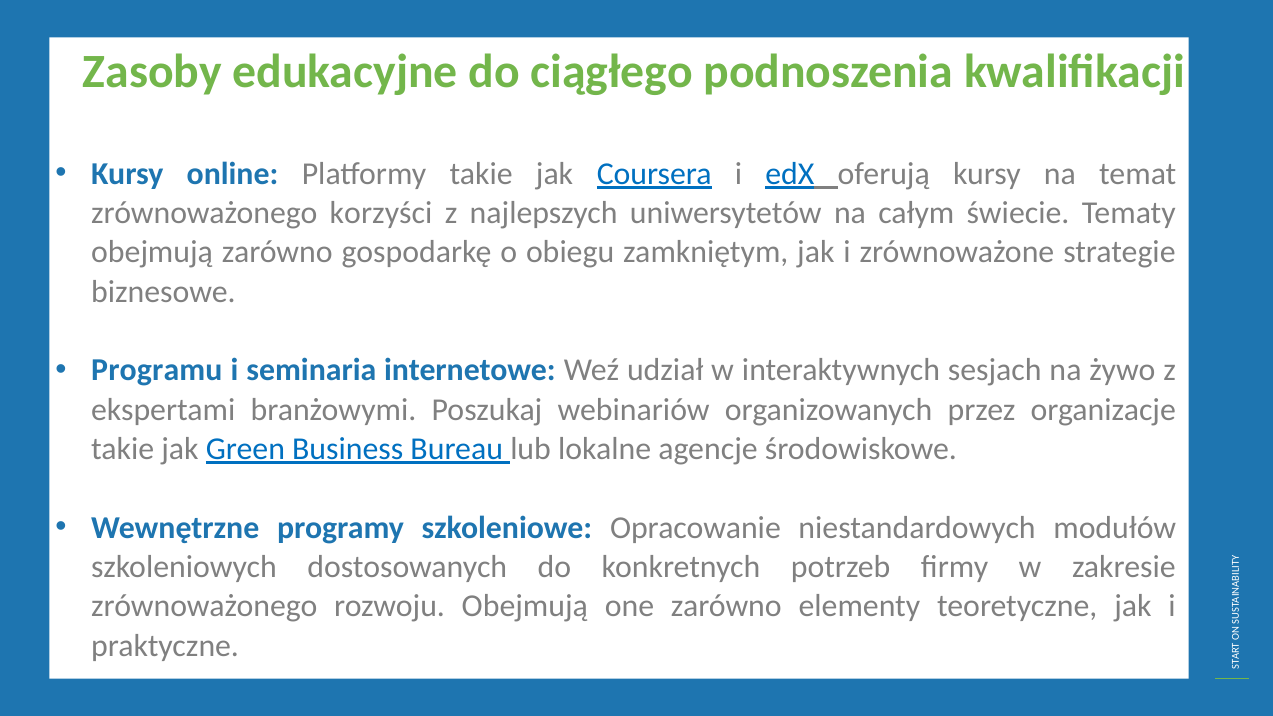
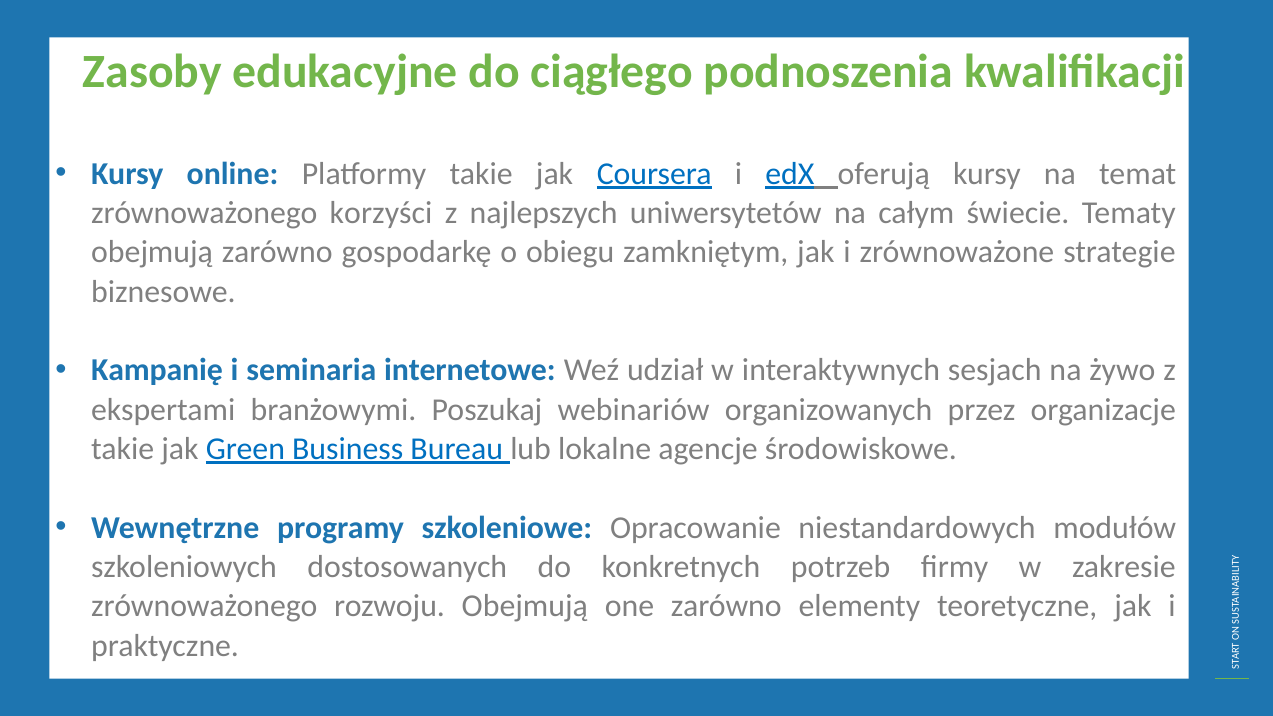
Programu: Programu -> Kampanię (157, 370)
